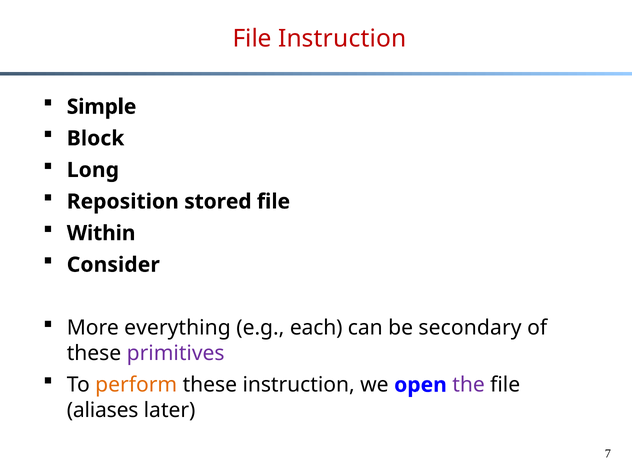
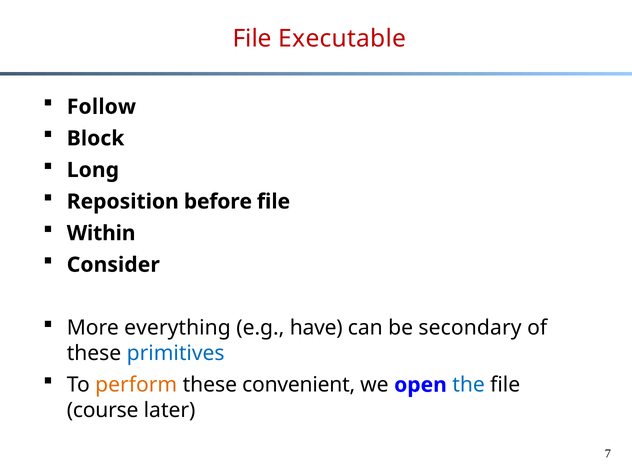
File Instruction: Instruction -> Executable (342, 39)
Simple: Simple -> Follow (101, 107)
stored: stored -> before (218, 202)
each: each -> have (316, 328)
primitives colour: purple -> blue (176, 353)
these instruction: instruction -> convenient (299, 385)
the colour: purple -> blue (469, 385)
aliases: aliases -> course (103, 410)
